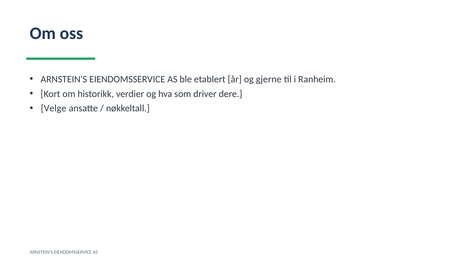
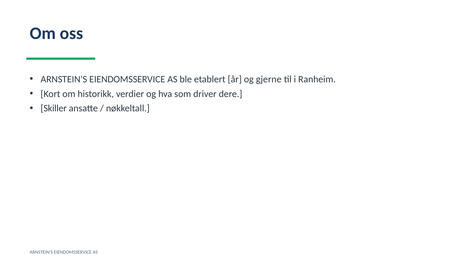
Velge: Velge -> Skiller (54, 108)
